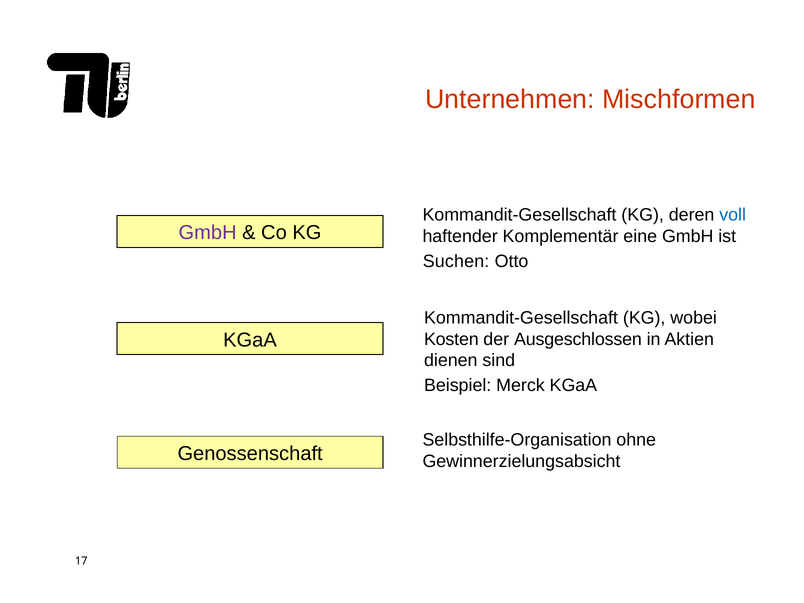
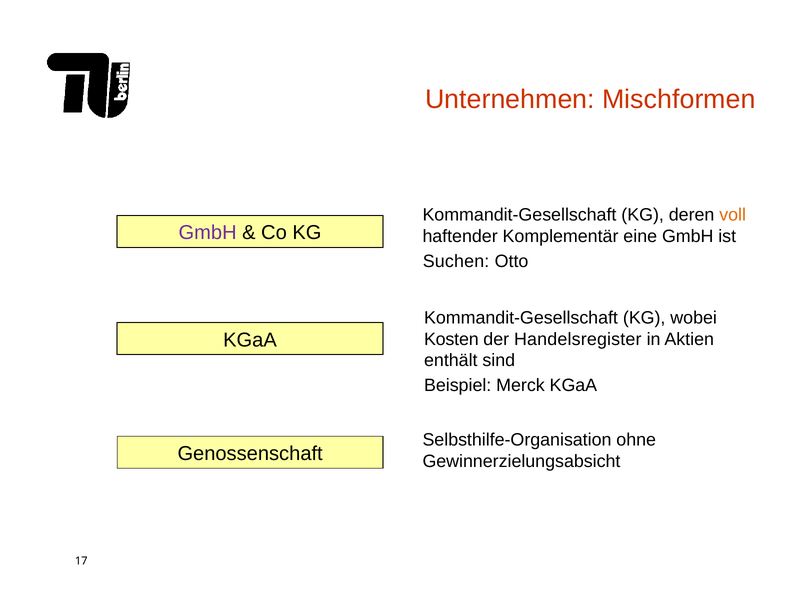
voll colour: blue -> orange (733, 215)
Ausgeschlossen: Ausgeschlossen -> Handelsregister (578, 339)
dienen: dienen -> enthält (451, 361)
